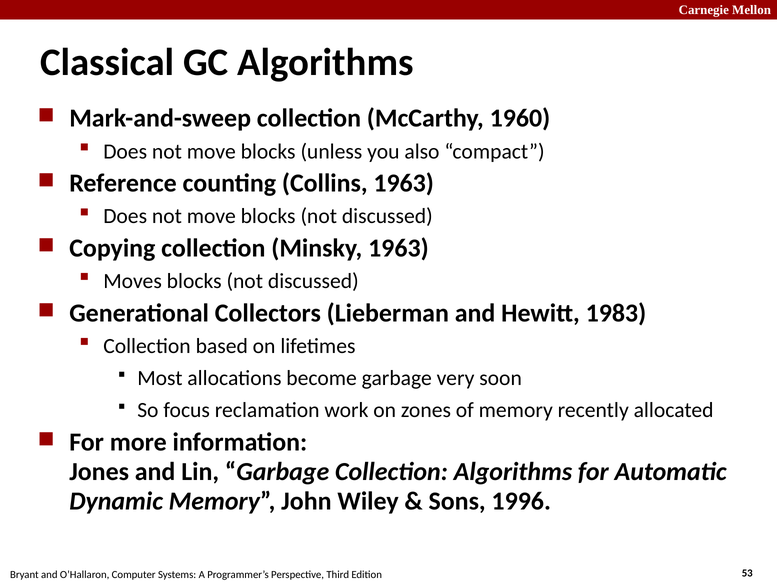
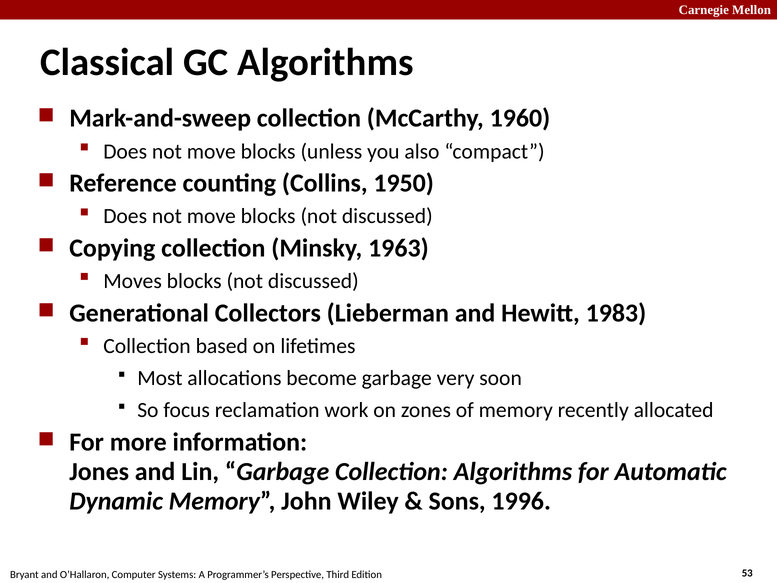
Collins 1963: 1963 -> 1950 (404, 183)
